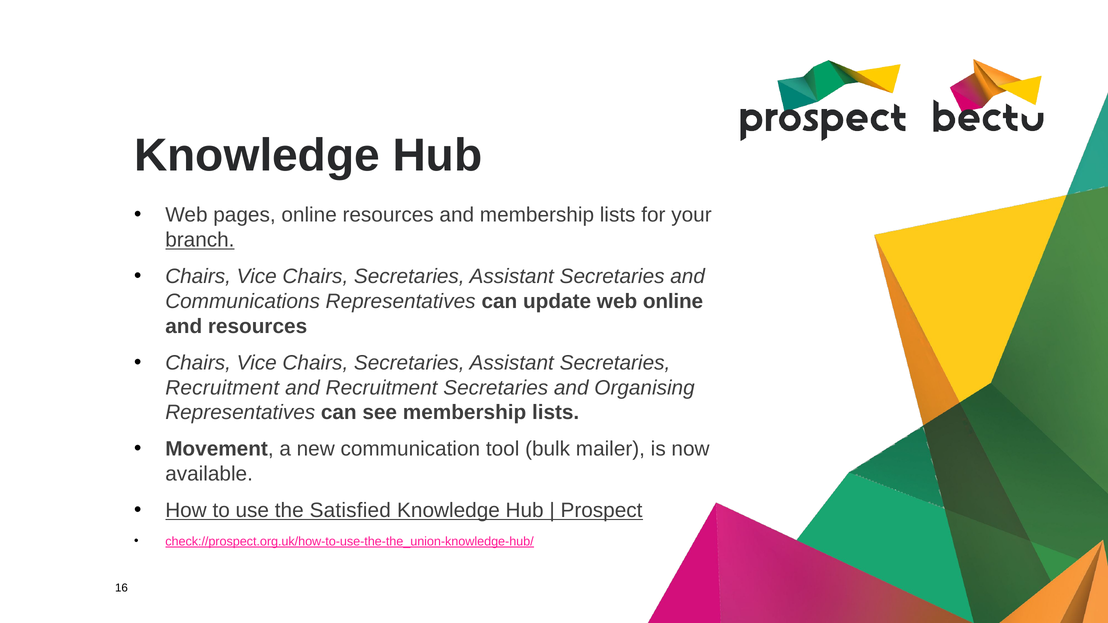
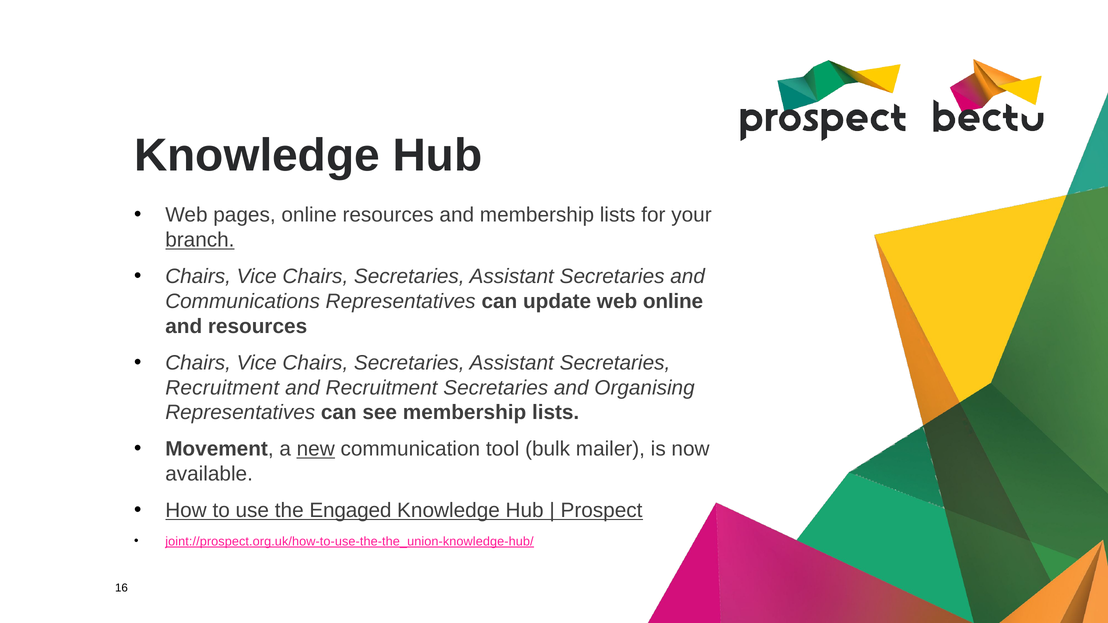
new underline: none -> present (316, 449)
Satisfied: Satisfied -> Engaged (350, 511)
check://prospect.org.uk/how-to-use-the-the_union-knowledge-hub/: check://prospect.org.uk/how-to-use-the-the_union-knowledge-hub/ -> joint://prospect.org.uk/how-to-use-the-the_union-knowledge-hub/ (349, 542)
